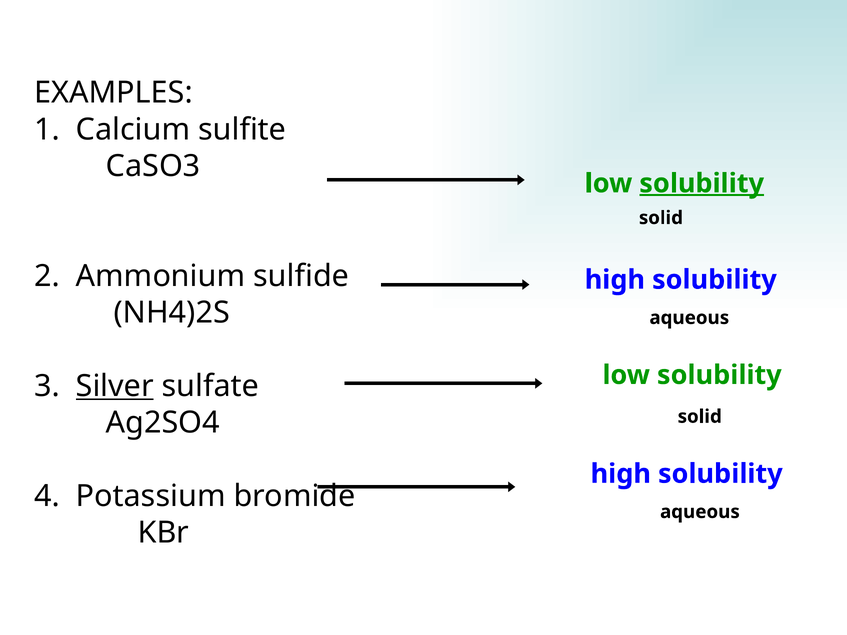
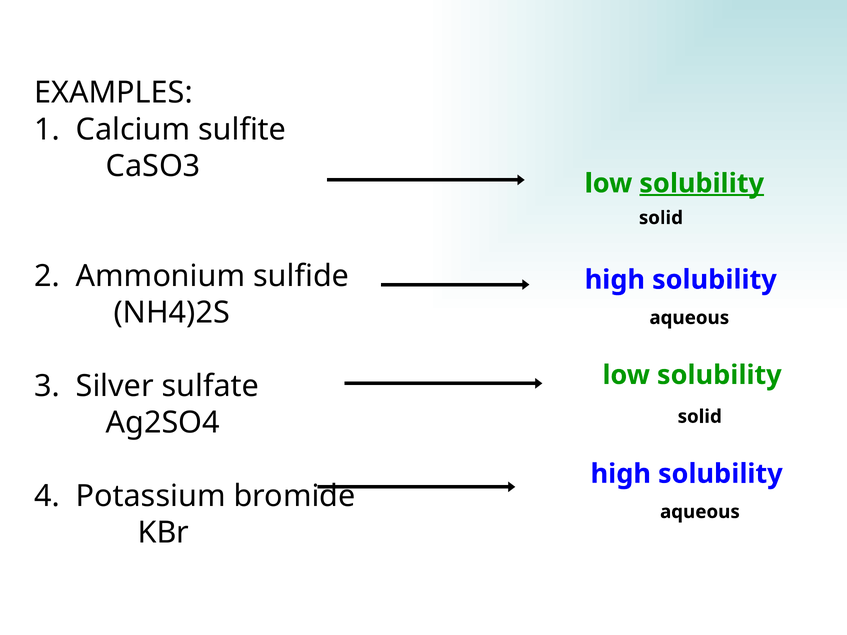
Silver underline: present -> none (115, 386)
